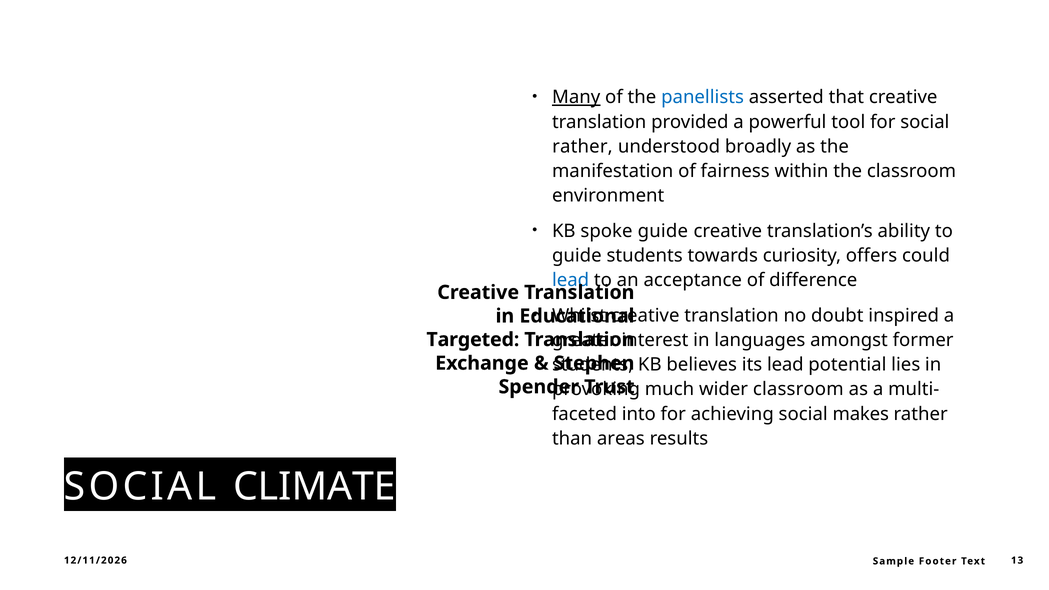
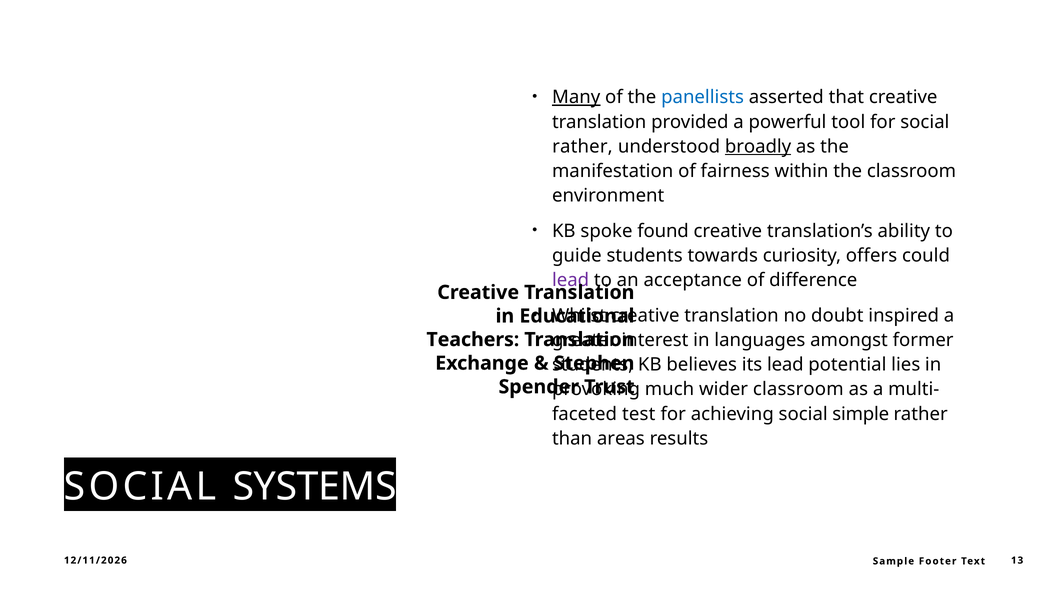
broadly underline: none -> present (758, 146)
spoke guide: guide -> found (663, 231)
lead colour: blue -> purple (571, 280)
Targeted: Targeted -> Teachers (473, 340)
into: into -> test (639, 414)
makes: makes -> simple (861, 414)
CLIMATE: CLIMATE -> SYSTEMS (315, 487)
